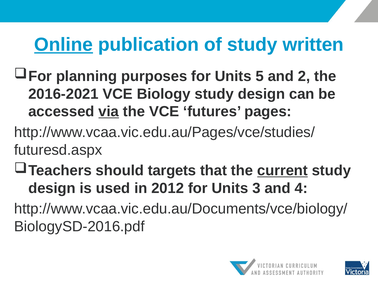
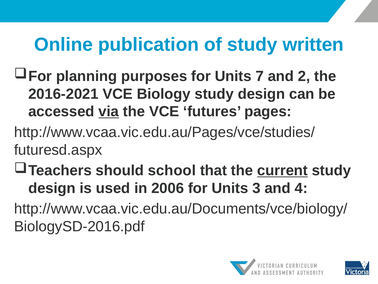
Online underline: present -> none (64, 45)
5: 5 -> 7 (260, 76)
targets: targets -> school (172, 170)
2012: 2012 -> 2006 (168, 188)
